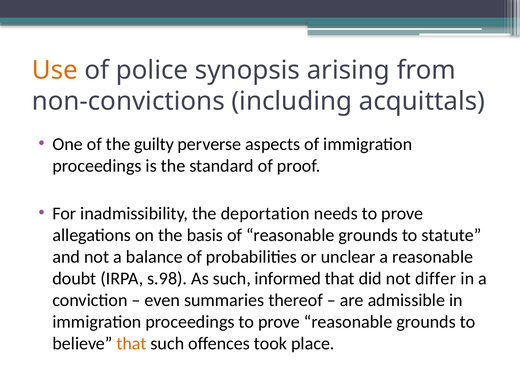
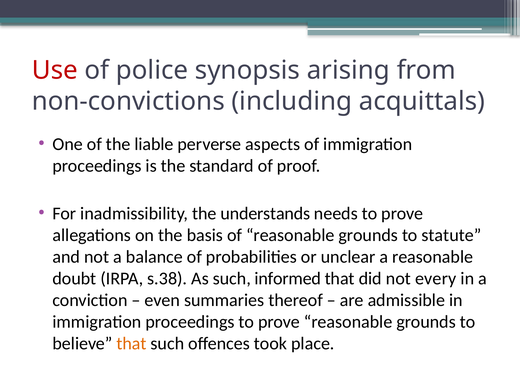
Use colour: orange -> red (55, 70)
guilty: guilty -> liable (154, 144)
deportation: deportation -> understands (265, 213)
s.98: s.98 -> s.38 (167, 278)
differ: differ -> every (436, 278)
